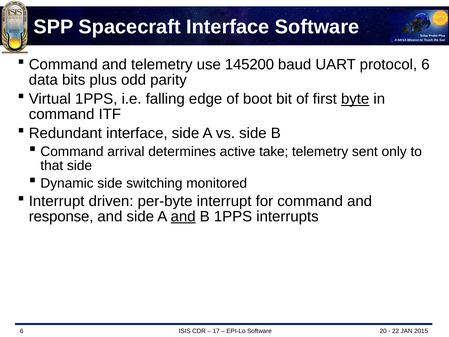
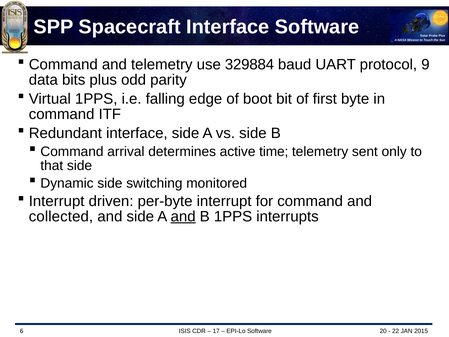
145200: 145200 -> 329884 (249, 65)
protocol 6: 6 -> 9 (425, 65)
byte underline: present -> none (355, 99)
take: take -> time (274, 152)
response: response -> collected (61, 216)
